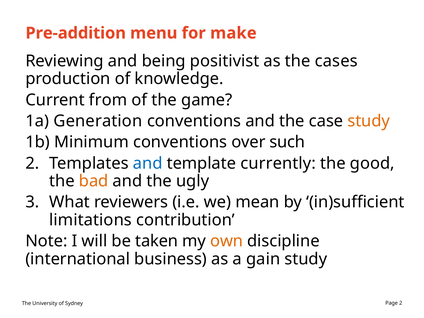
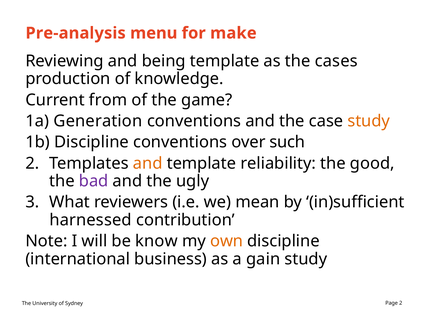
Pre-addition: Pre-addition -> Pre-analysis (76, 33)
being positivist: positivist -> template (225, 61)
1b Minimum: Minimum -> Discipline (92, 142)
and colour: blue -> orange (148, 163)
currently: currently -> reliability (278, 163)
bad colour: orange -> purple (94, 181)
limitations: limitations -> harnessed (91, 220)
taken: taken -> know (156, 241)
